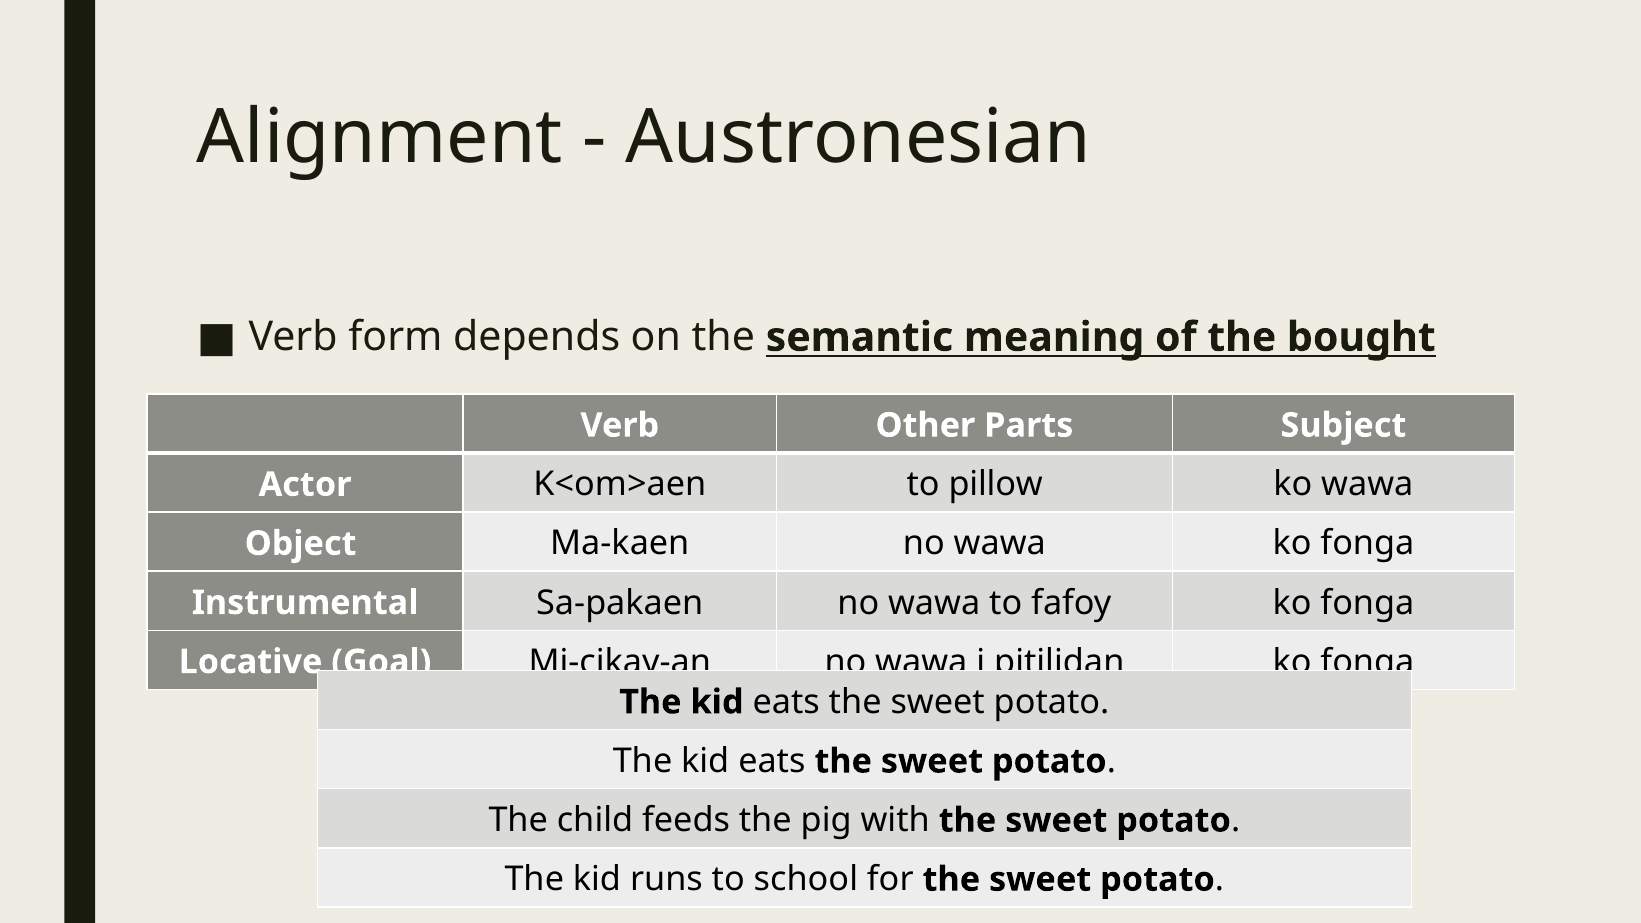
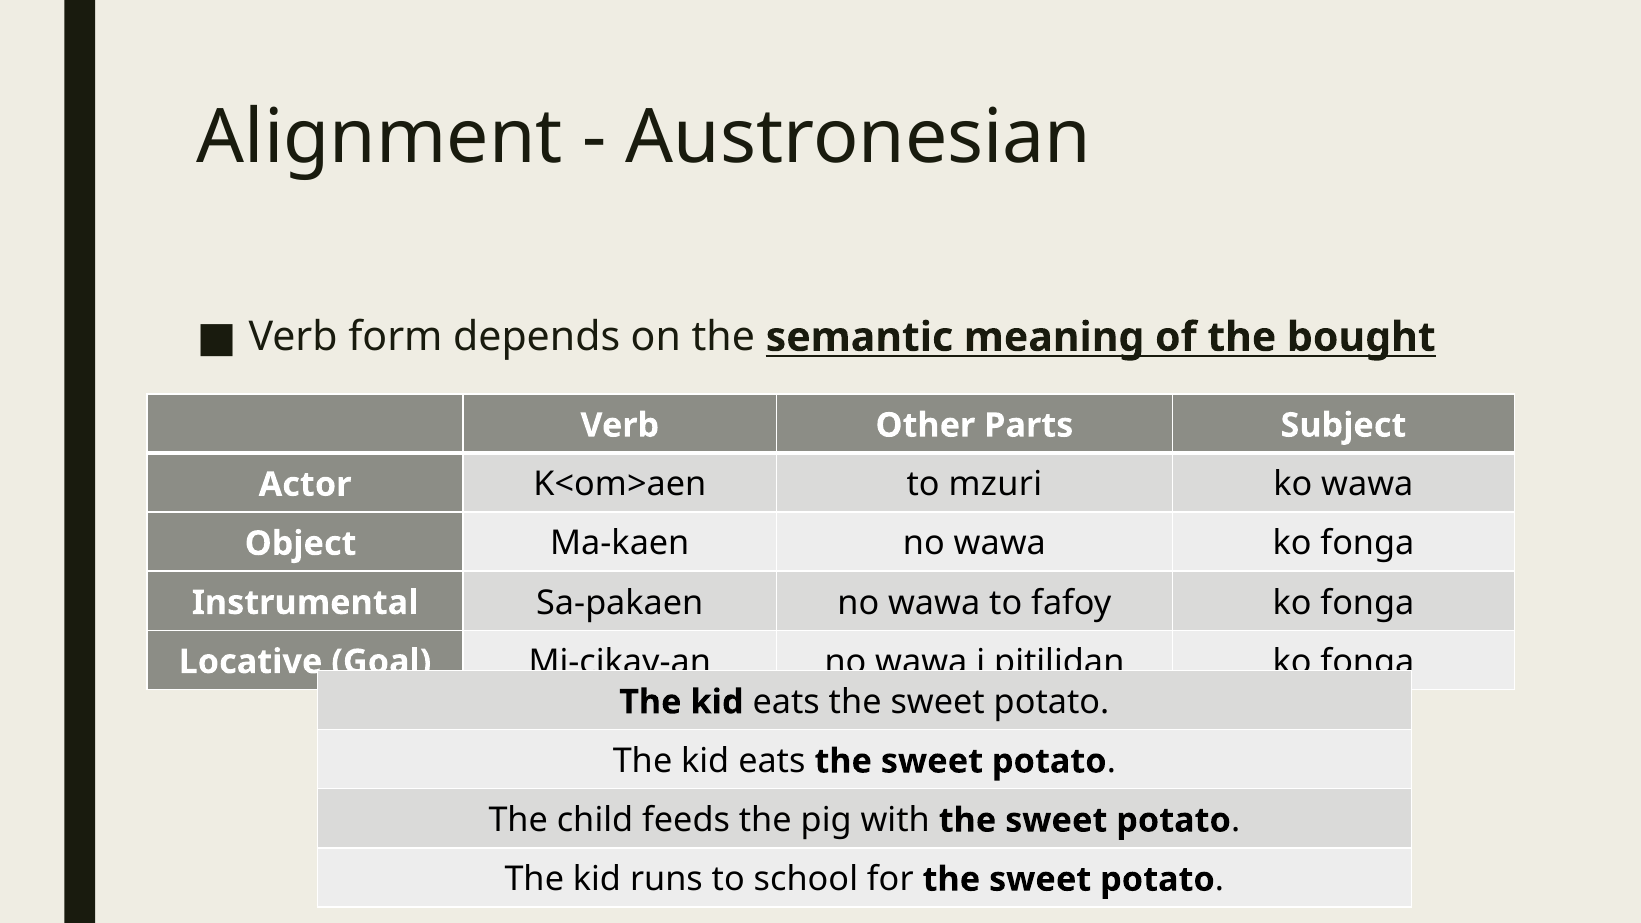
pillow: pillow -> mzuri (995, 485)
